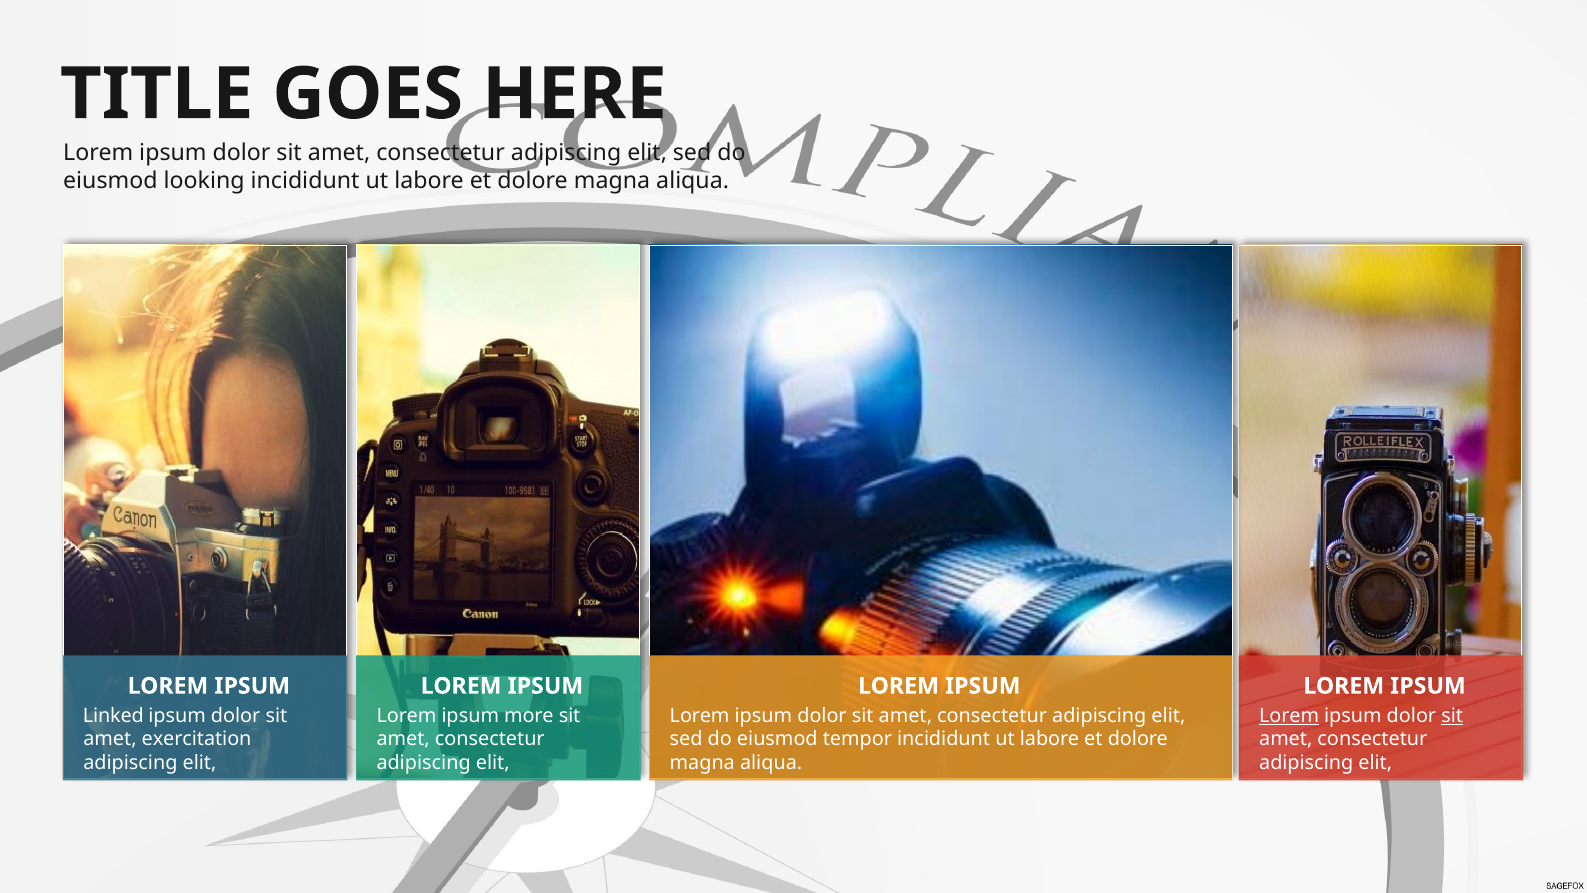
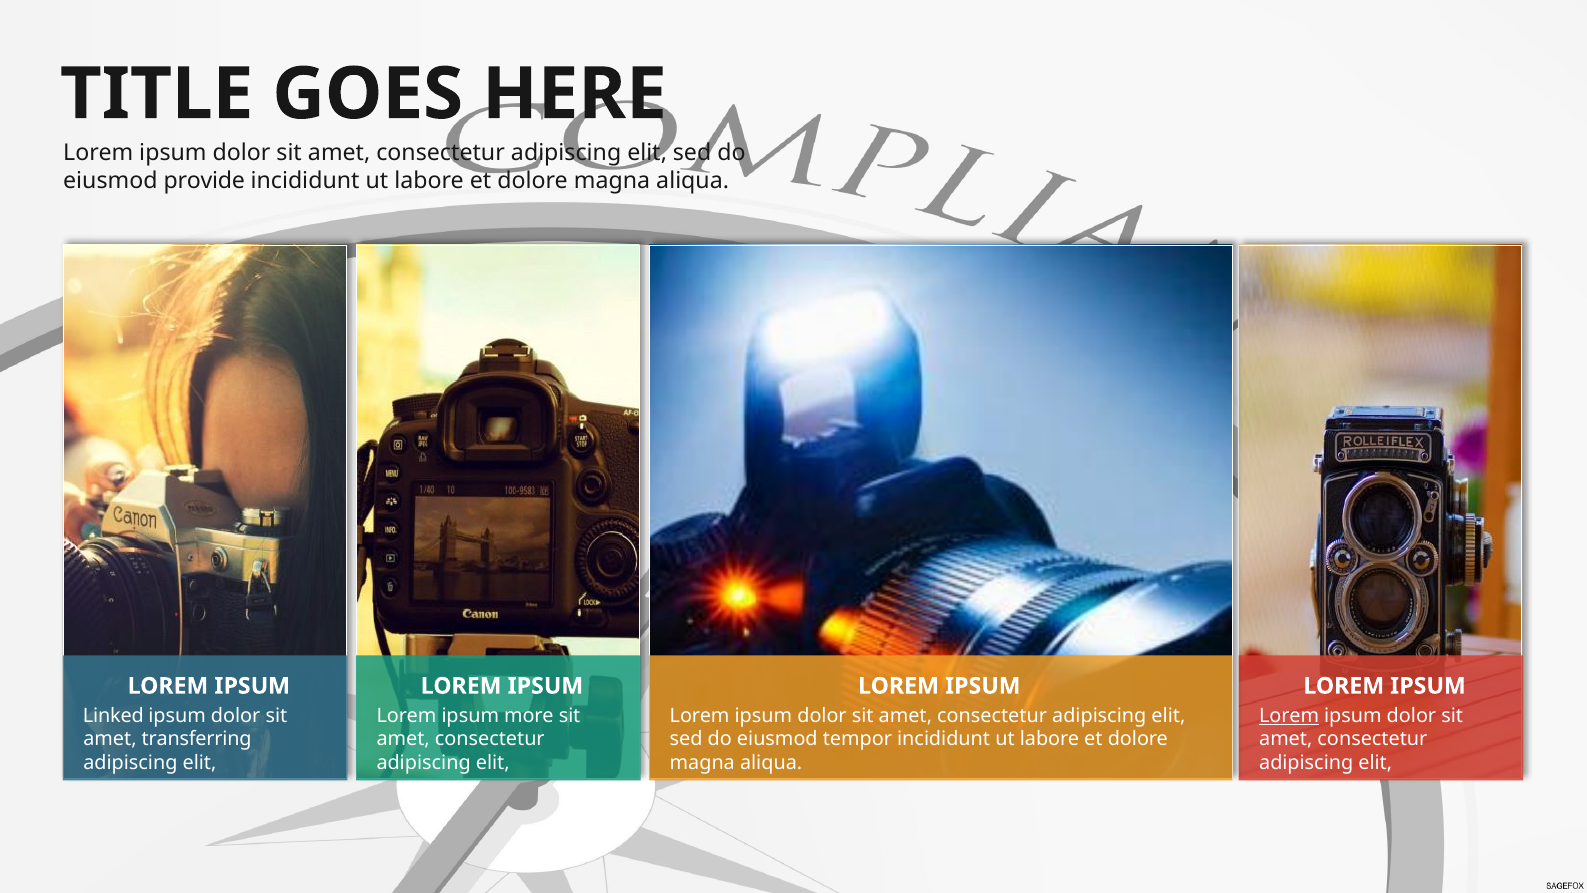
looking: looking -> provide (204, 181)
sit underline: present -> none (1452, 715)
exercitation: exercitation -> transferring (197, 739)
